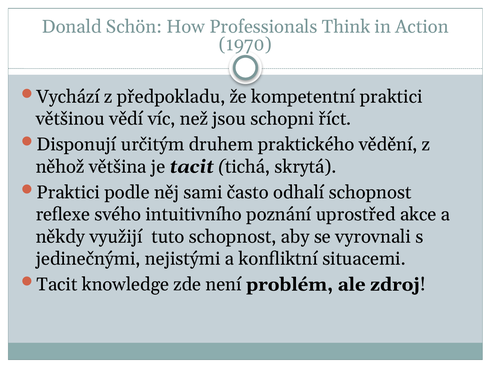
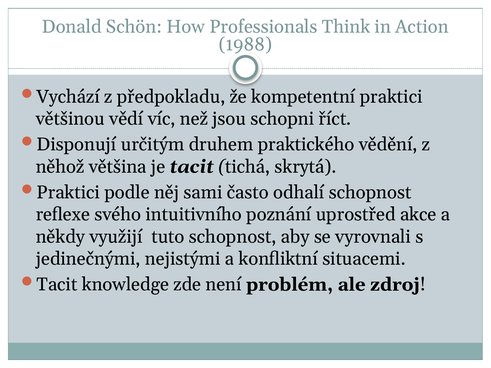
1970: 1970 -> 1988 (245, 45)
